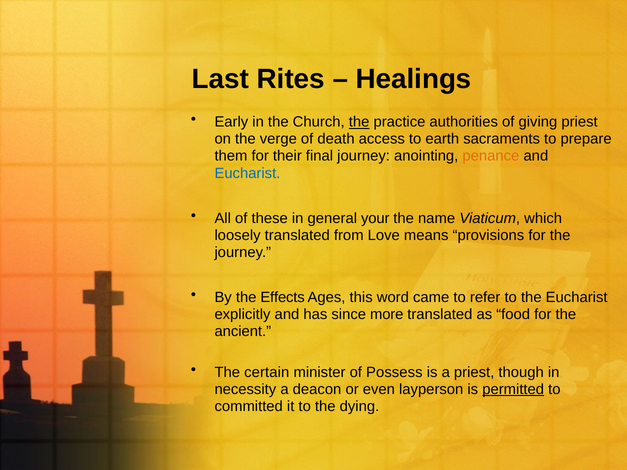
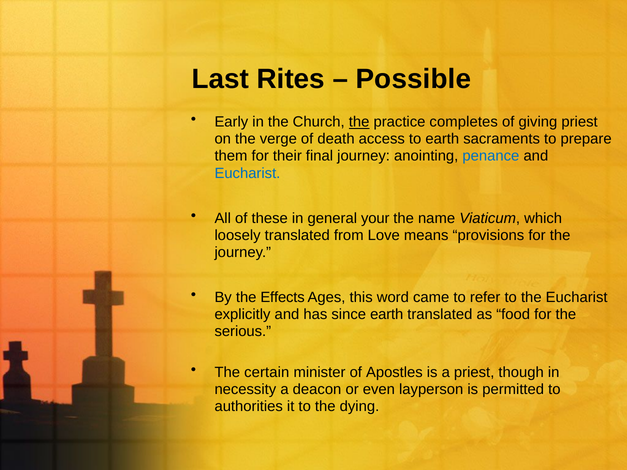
Healings: Healings -> Possible (414, 79)
authorities: authorities -> completes (464, 122)
penance colour: orange -> blue (491, 156)
since more: more -> earth (387, 315)
ancient: ancient -> serious (243, 332)
Possess: Possess -> Apostles (394, 372)
permitted underline: present -> none (513, 389)
committed: committed -> authorities (249, 406)
